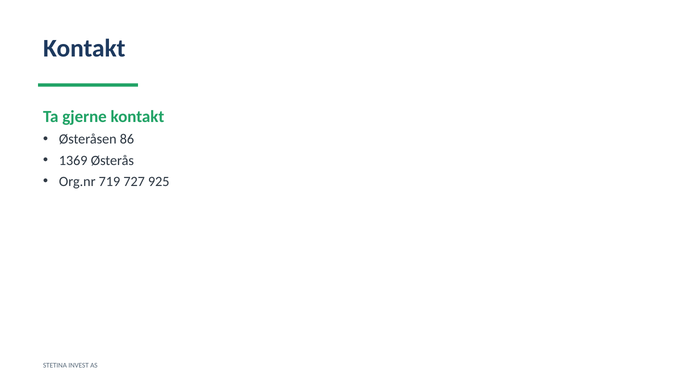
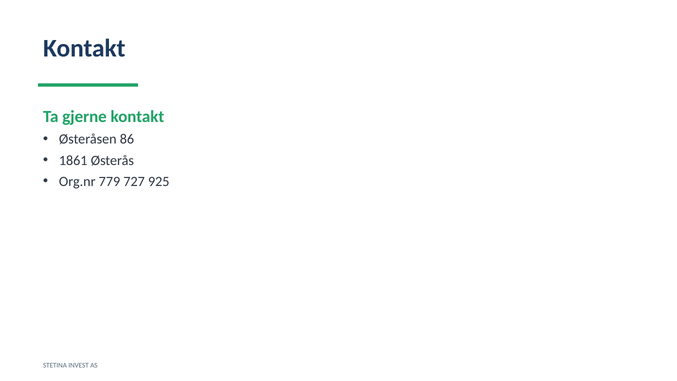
1369: 1369 -> 1861 (73, 160)
719: 719 -> 779 (109, 182)
